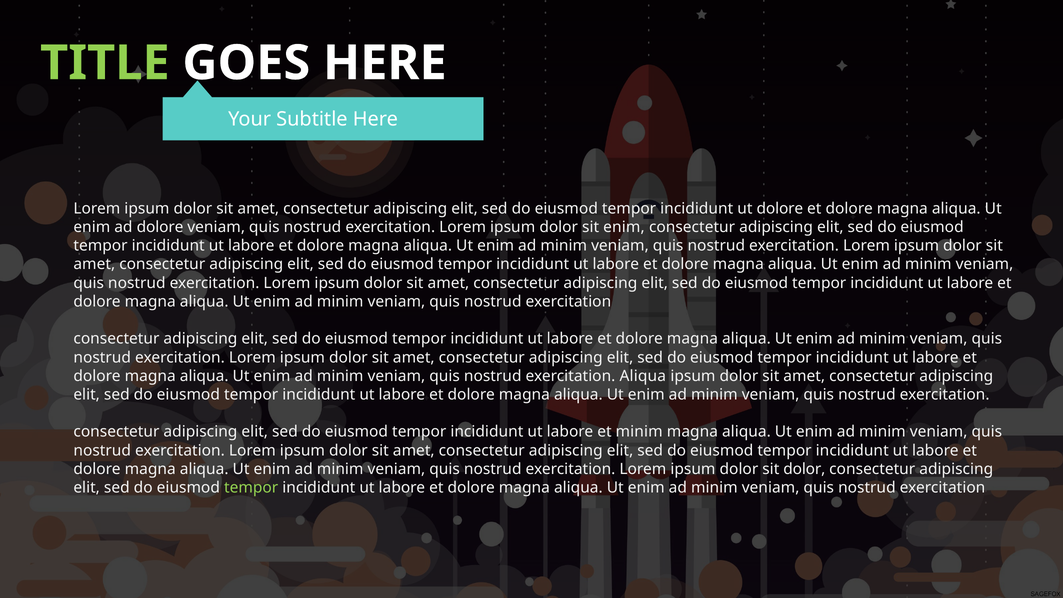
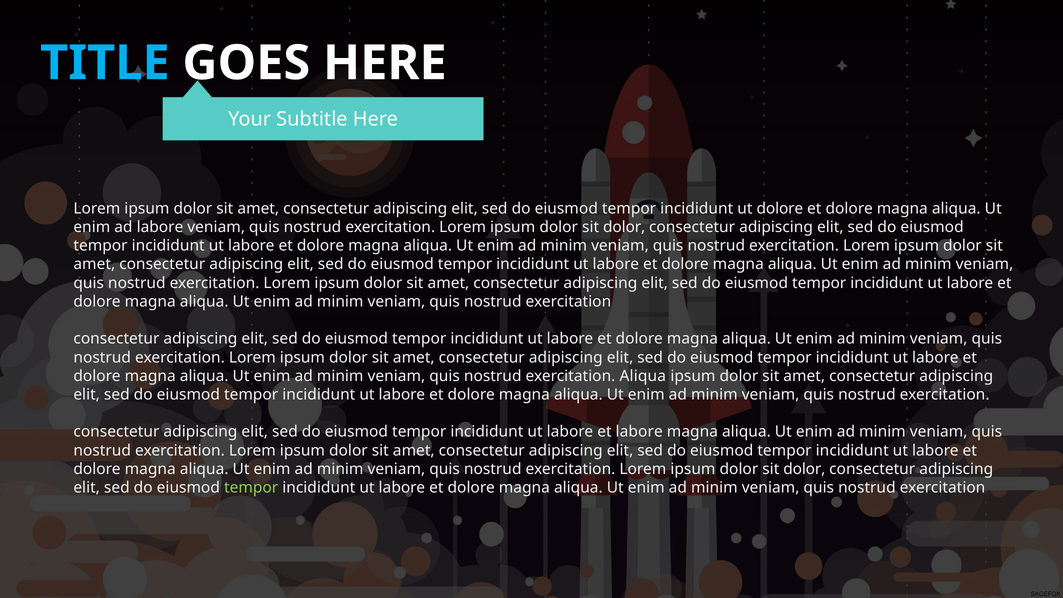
TITLE colour: light green -> light blue (105, 63)
ad dolore: dolore -> labore (160, 227)
enim: enim -> dolor (624, 227)
et minim: minim -> labore (639, 432)
